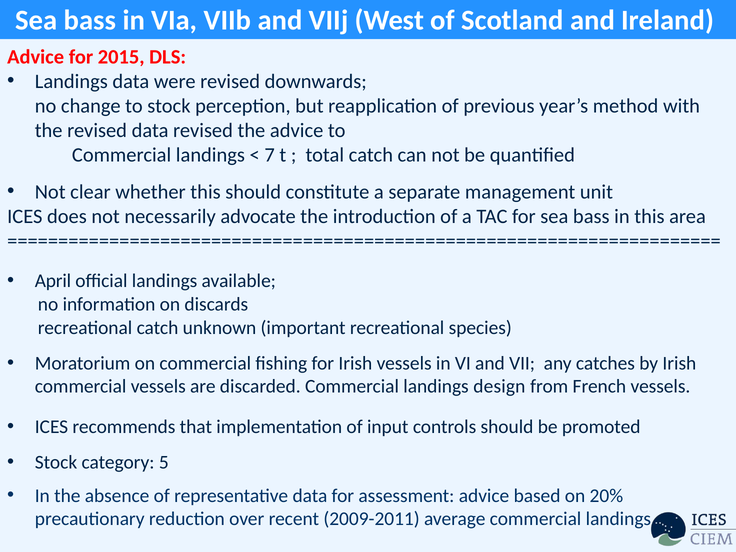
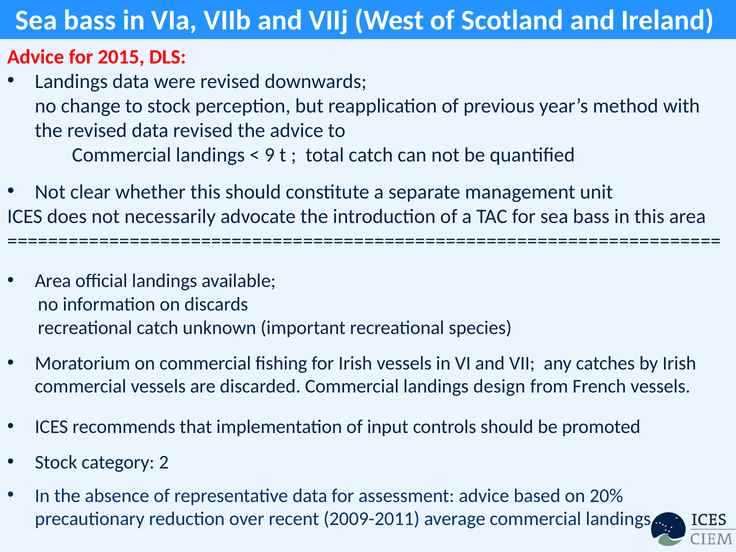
7: 7 -> 9 (270, 155)
April: April -> Area (53, 281)
5: 5 -> 2 (164, 463)
